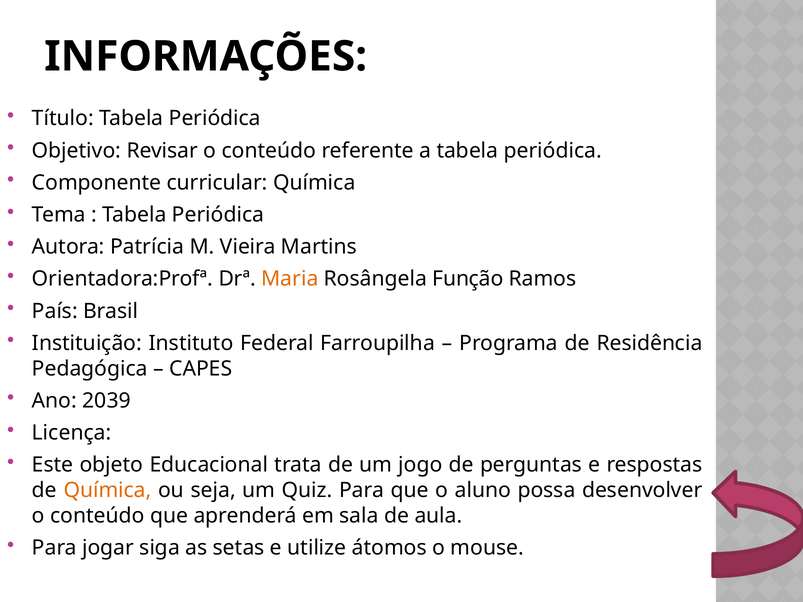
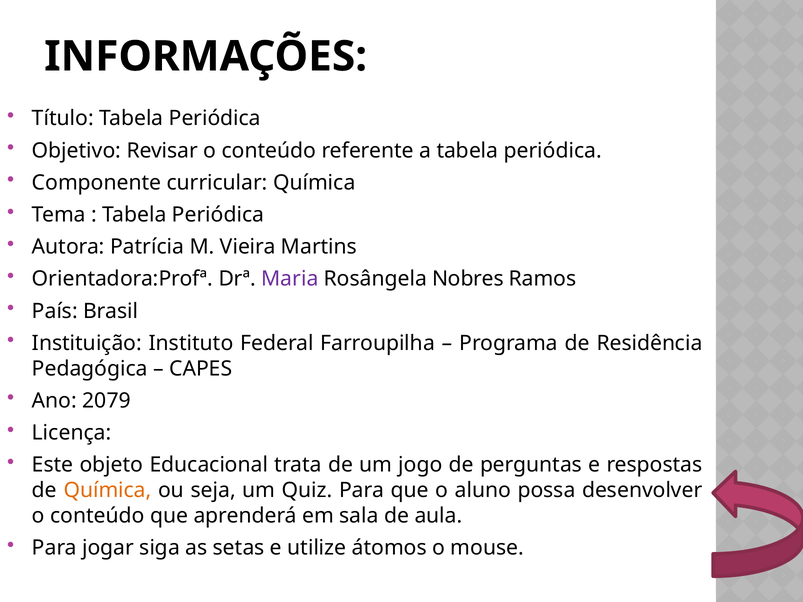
Maria colour: orange -> purple (290, 279)
Função: Função -> Nobres (468, 279)
2039: 2039 -> 2079 (107, 401)
